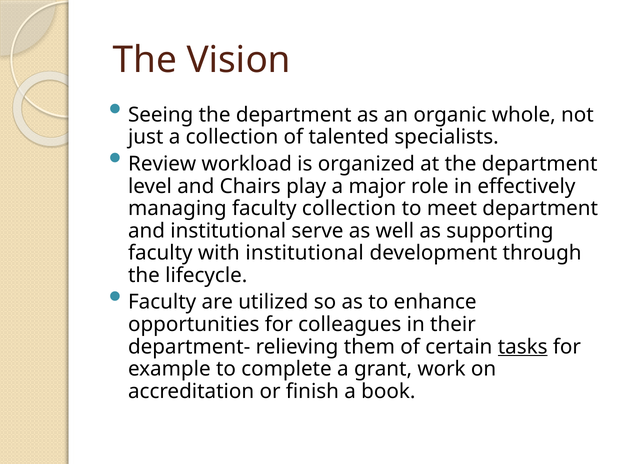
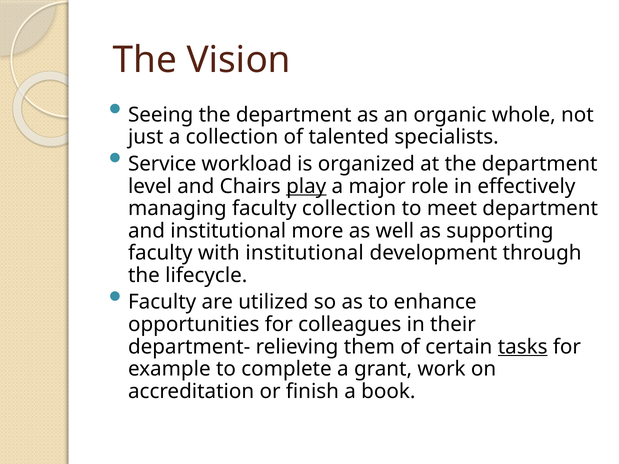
Review: Review -> Service (162, 164)
play underline: none -> present (306, 186)
serve: serve -> more (317, 231)
